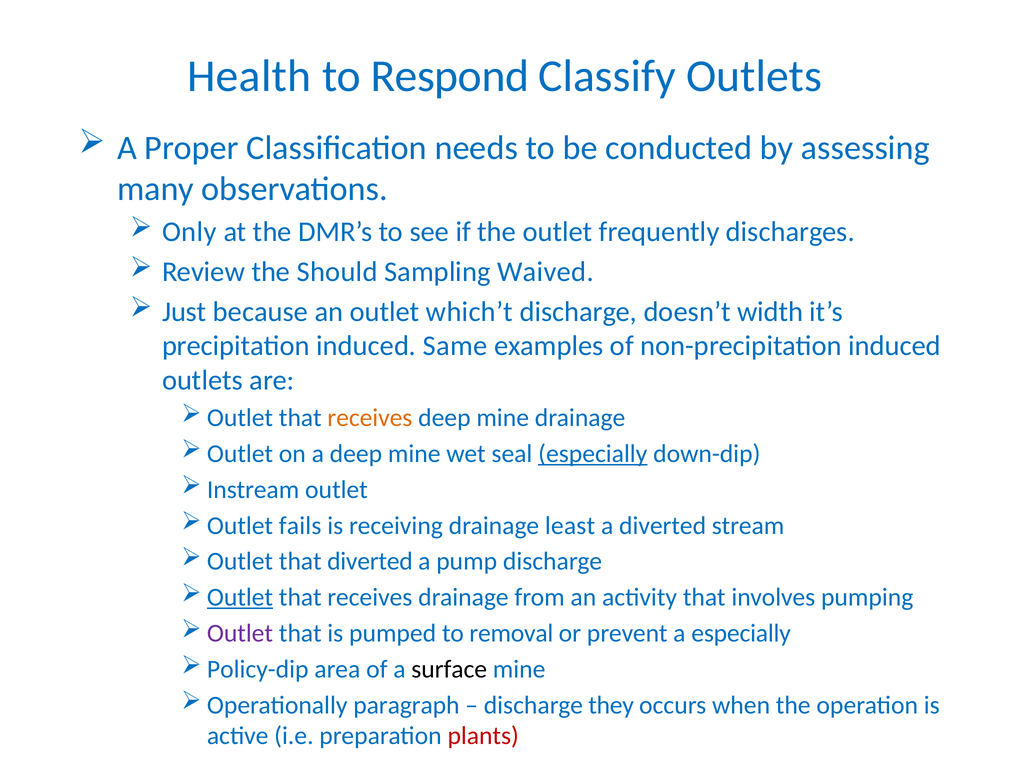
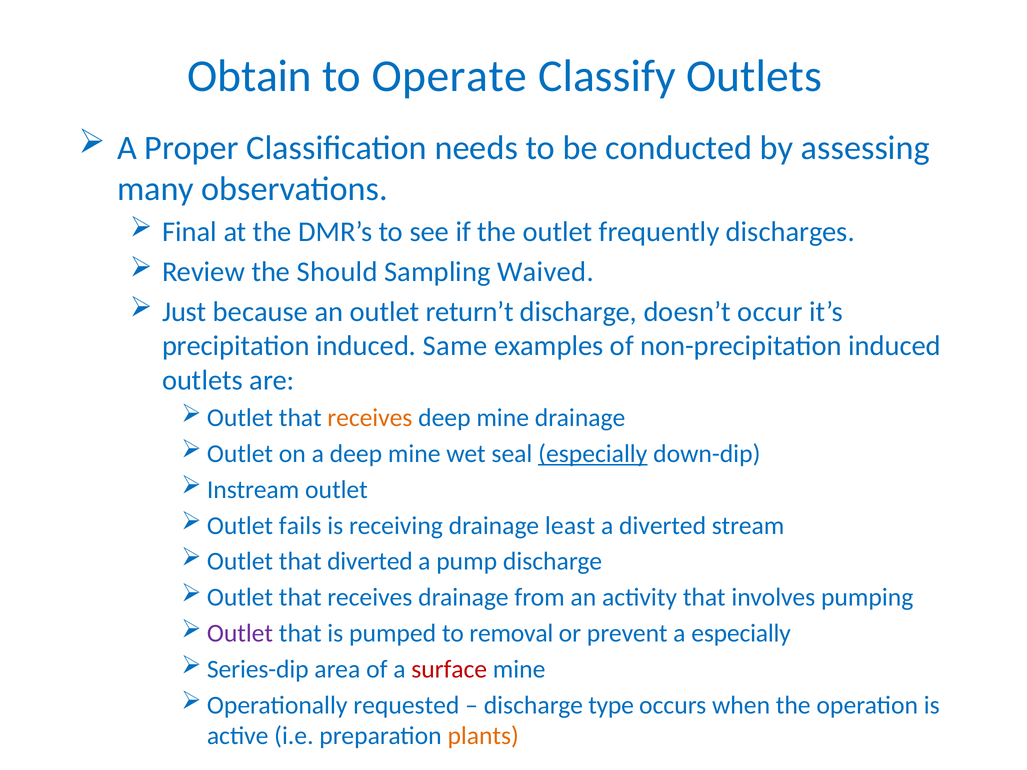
Health: Health -> Obtain (250, 76)
Respond: Respond -> Operate (449, 76)
Only: Only -> Final (190, 232)
which’t: which’t -> return’t (470, 312)
width: width -> occur (770, 312)
Outlet underline: present -> none (240, 598)
Policy-dip: Policy-dip -> Series-dip (258, 670)
surface colour: black -> red (449, 670)
paragraph: paragraph -> requested (406, 705)
they: they -> type (611, 705)
plants colour: red -> orange (483, 736)
